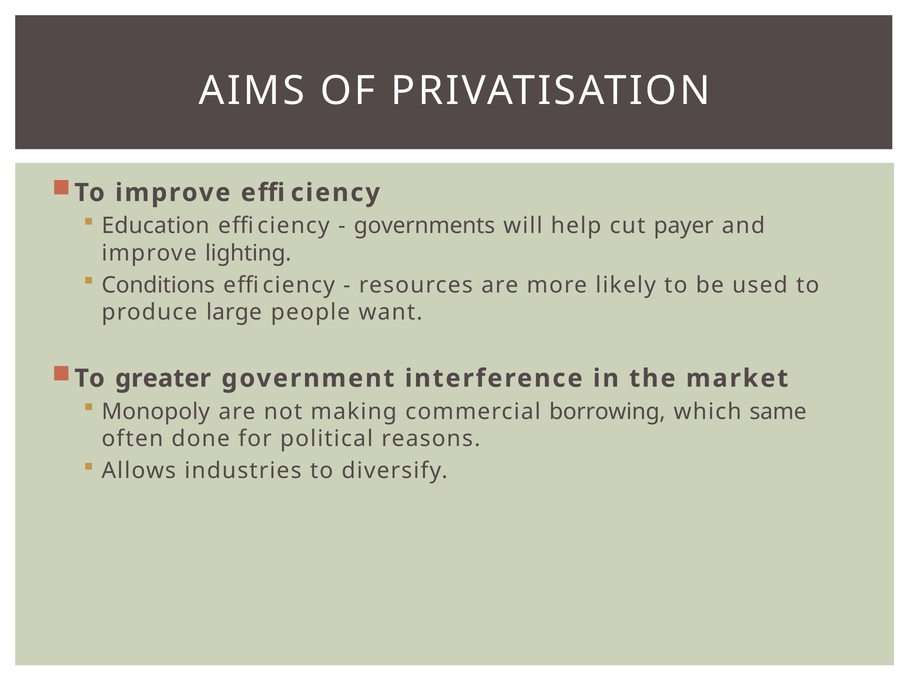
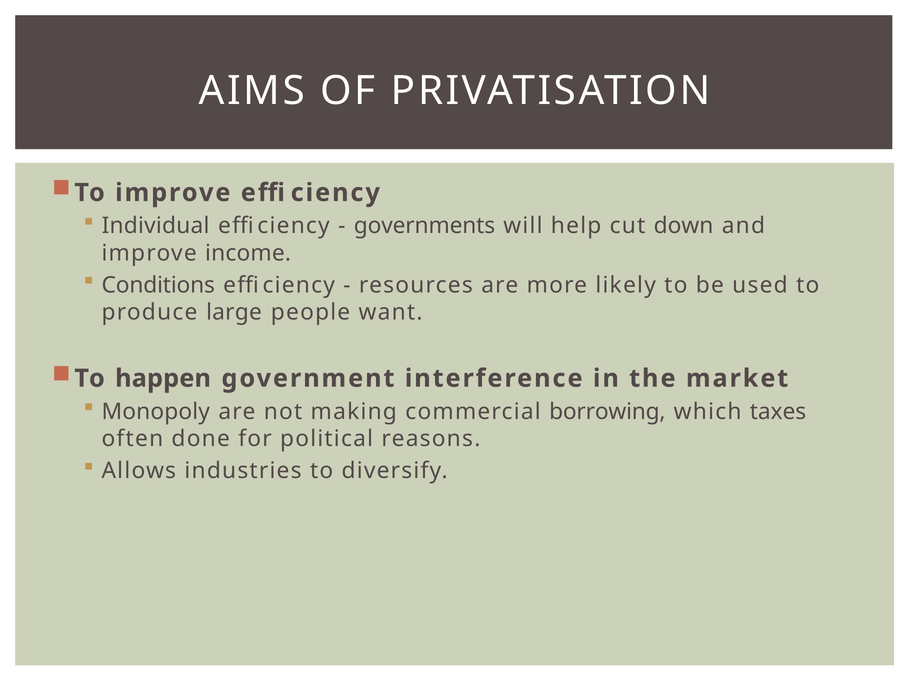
Education: Education -> Individual (156, 226)
payer: payer -> down (684, 226)
lighting: lighting -> income (248, 253)
greater: greater -> happen (163, 378)
same: same -> taxes (778, 411)
